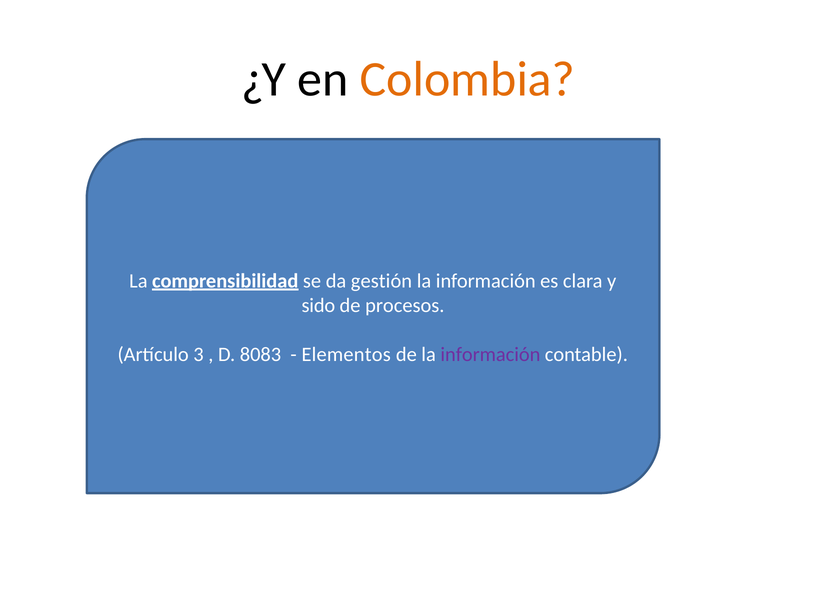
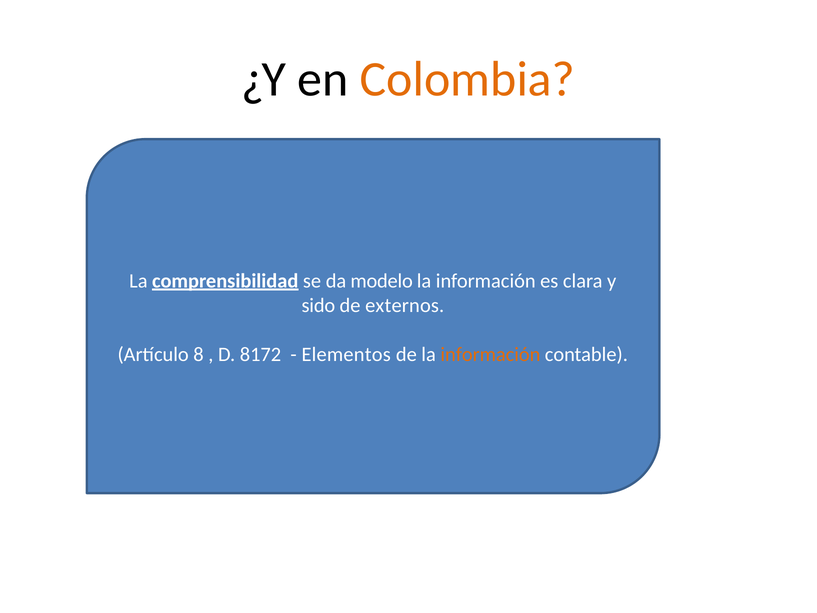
gestión: gestión -> modelo (382, 281)
procesos: procesos -> externos (405, 305)
3: 3 -> 8 (198, 354)
8083: 8083 -> 8172 (260, 354)
información colour: purple -> orange (490, 354)
